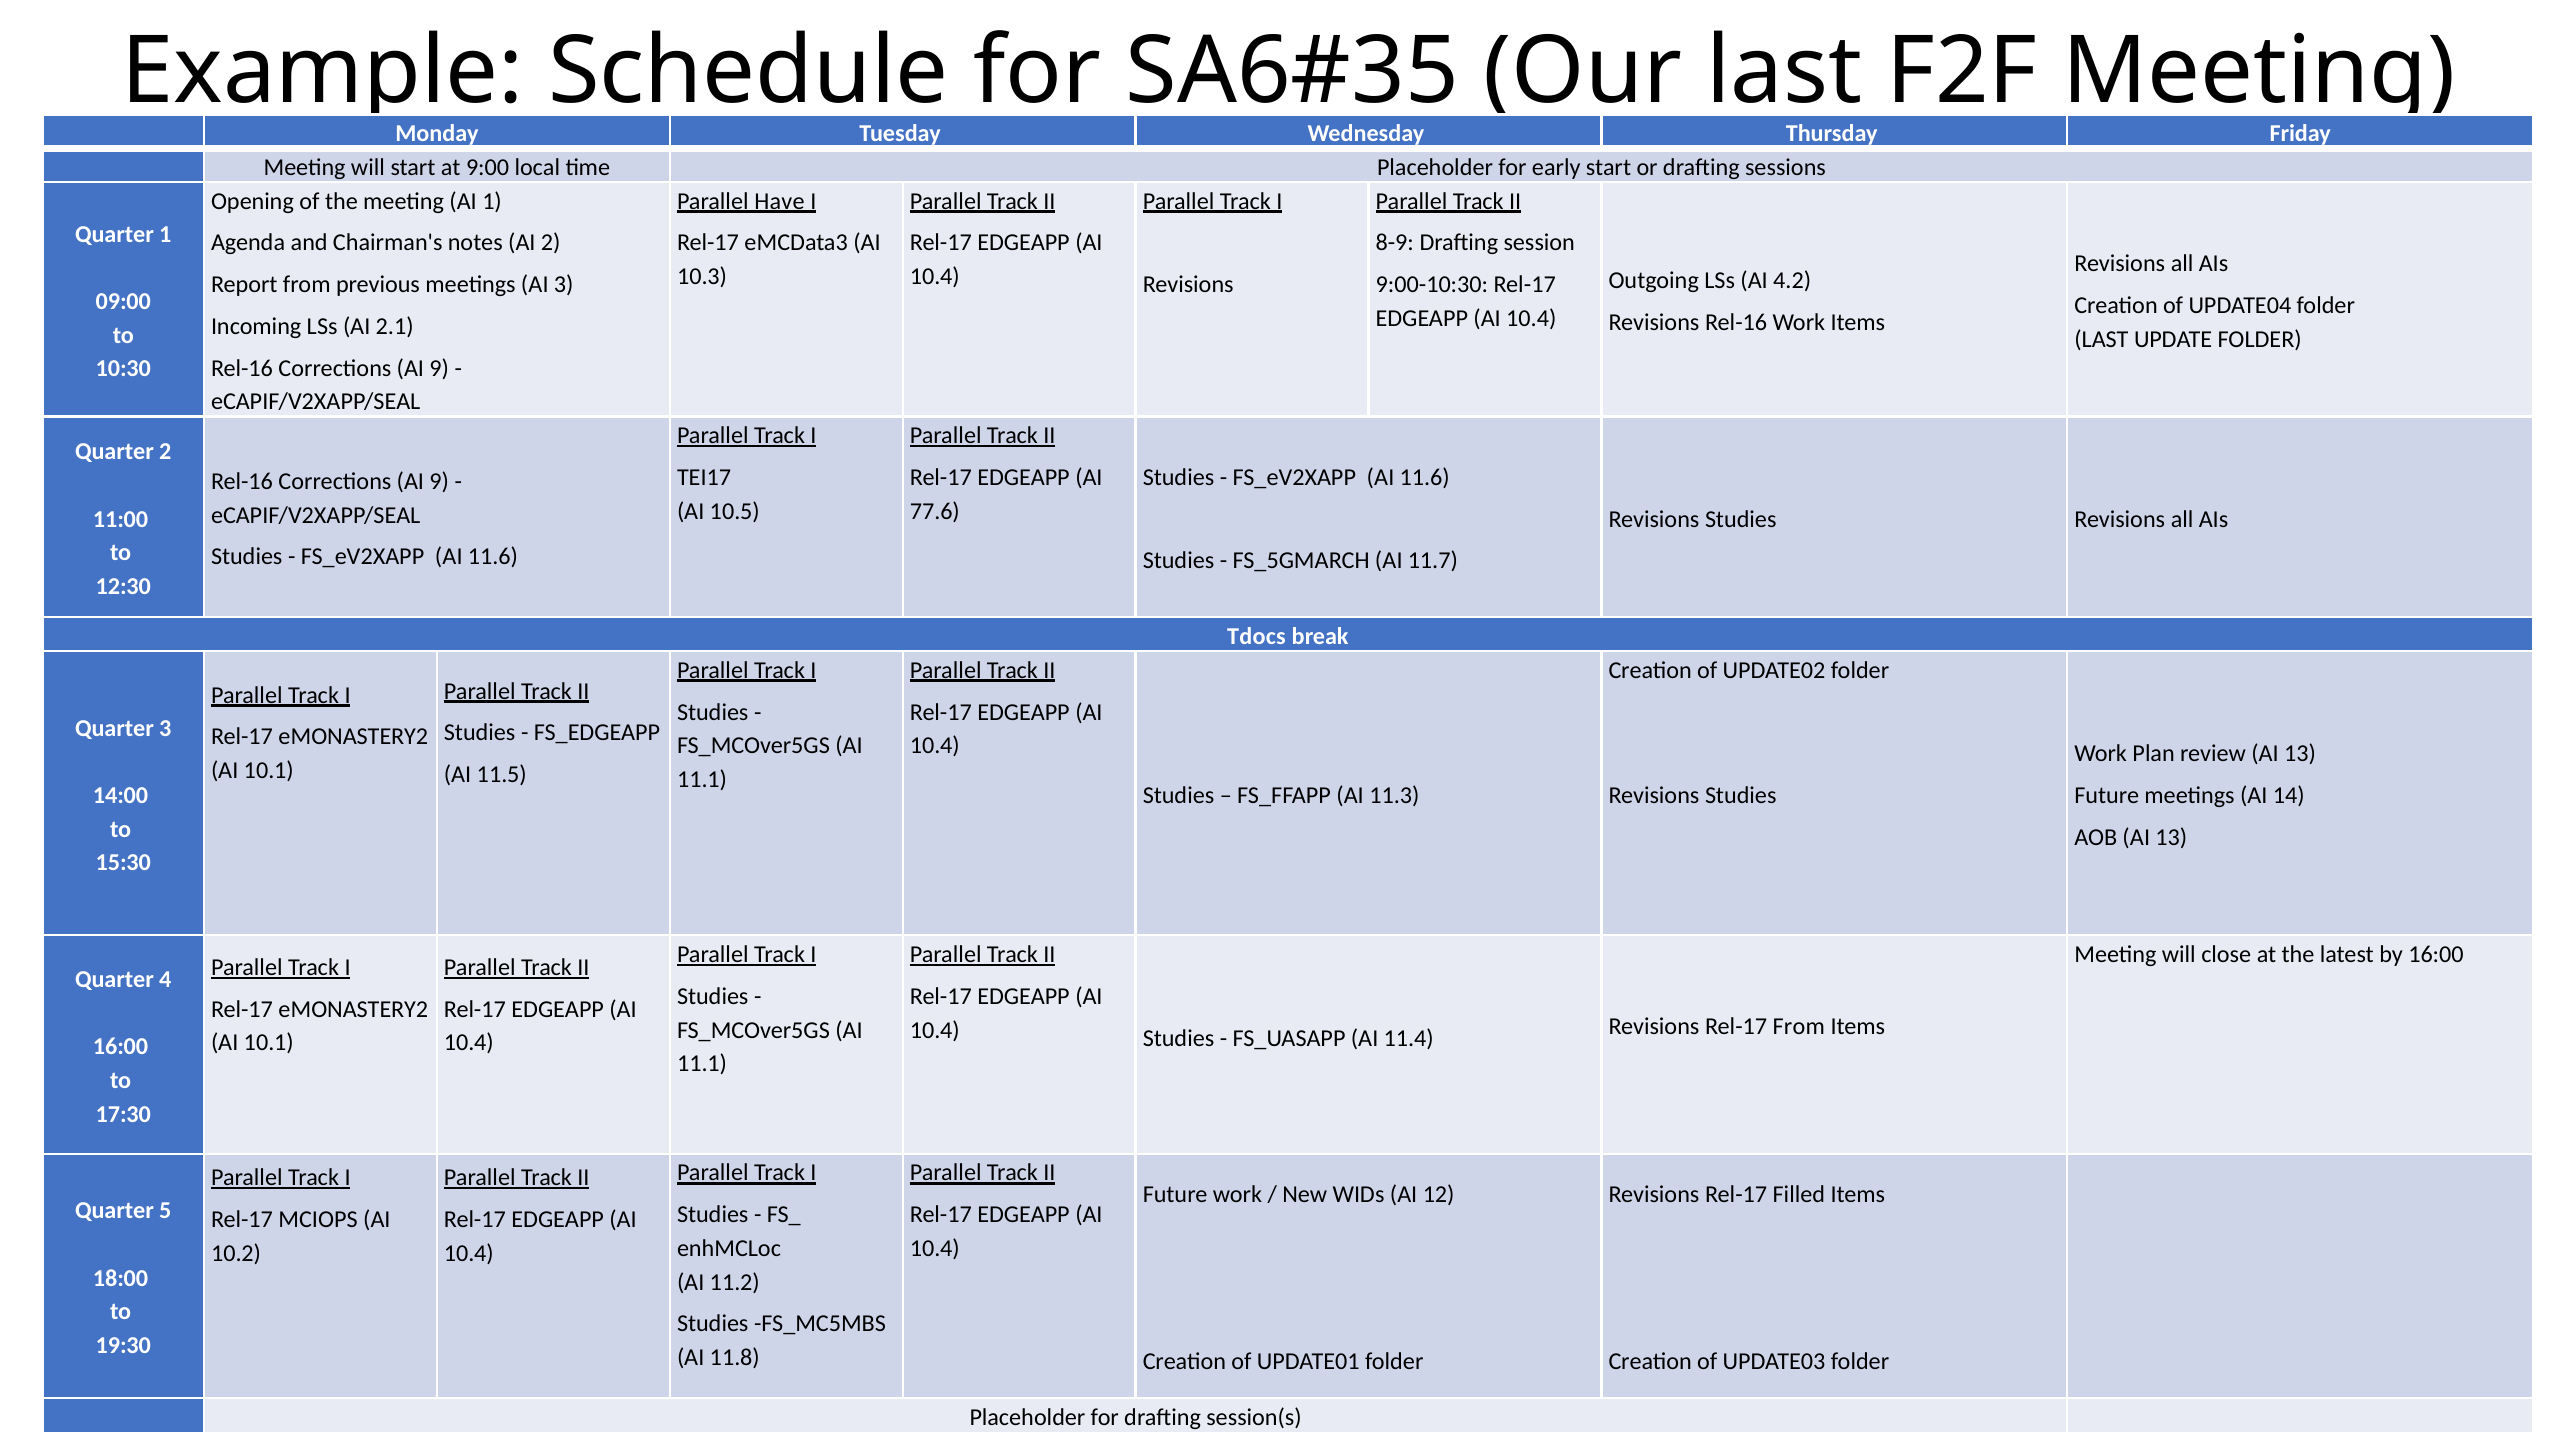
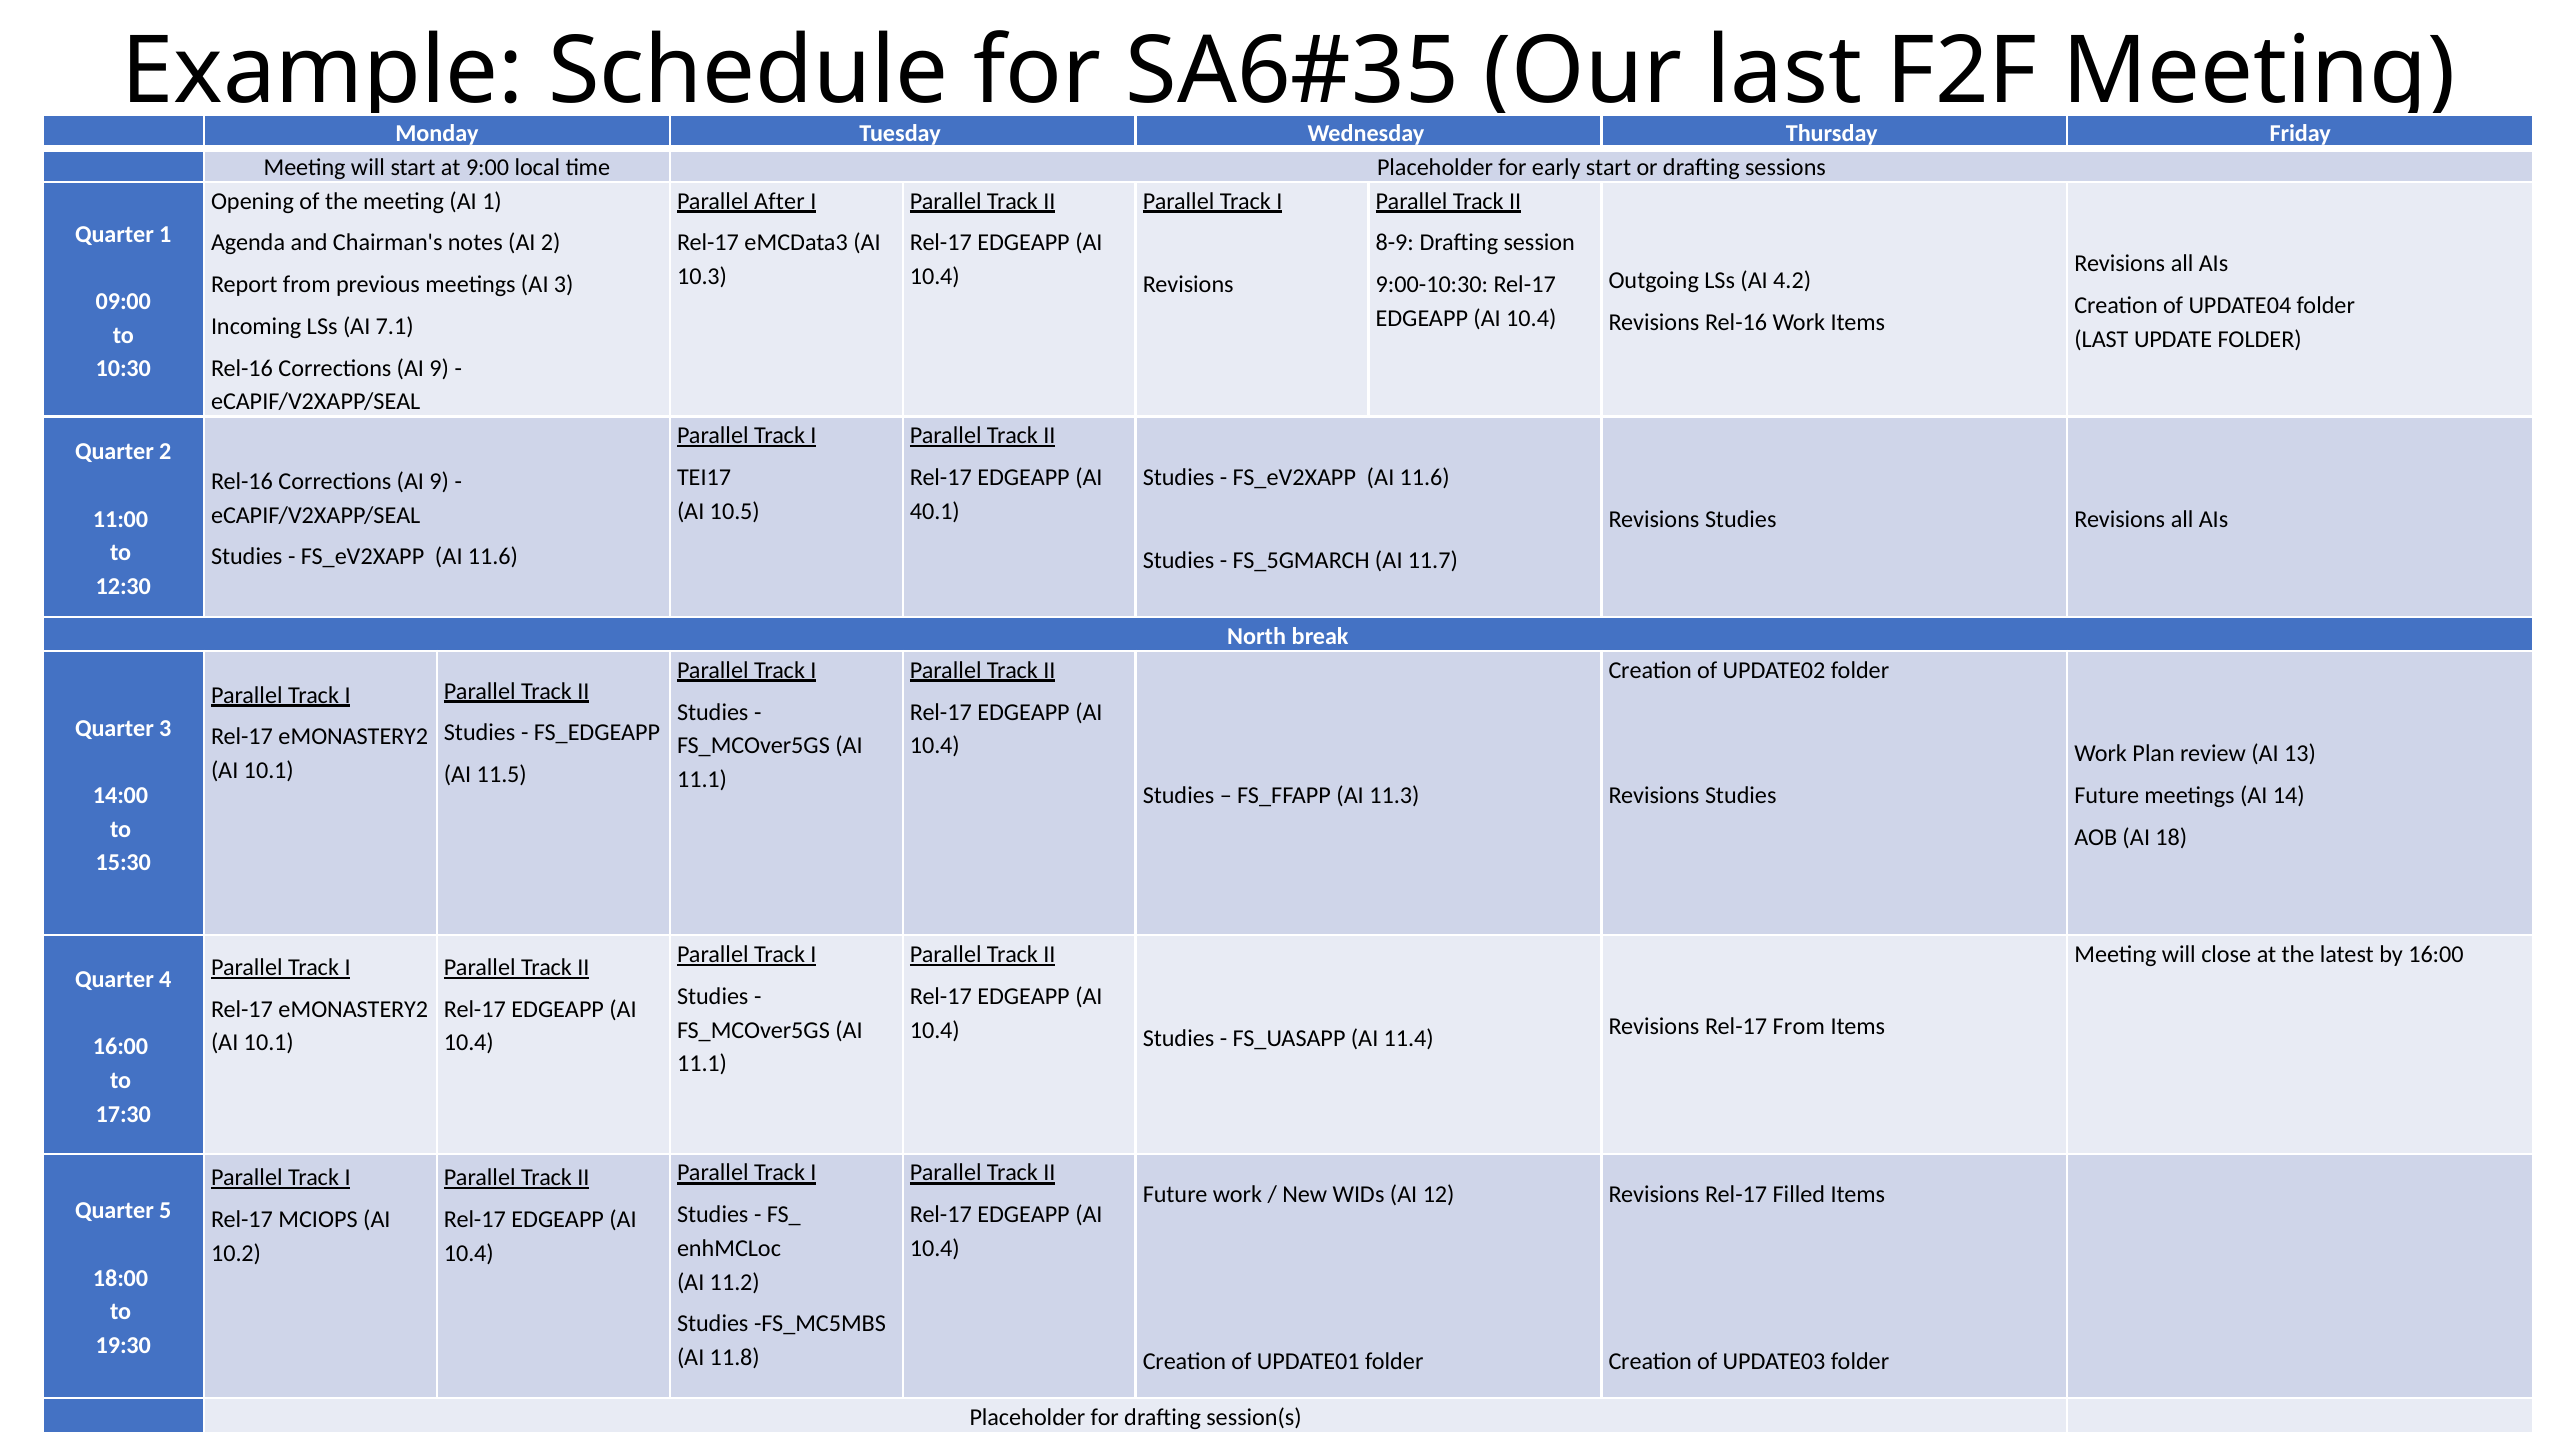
Have: Have -> After (779, 201)
2.1: 2.1 -> 7.1 (395, 326)
77.6: 77.6 -> 40.1 (935, 511)
Tdocs: Tdocs -> North (1257, 636)
AOB AI 13: 13 -> 18 (2171, 837)
